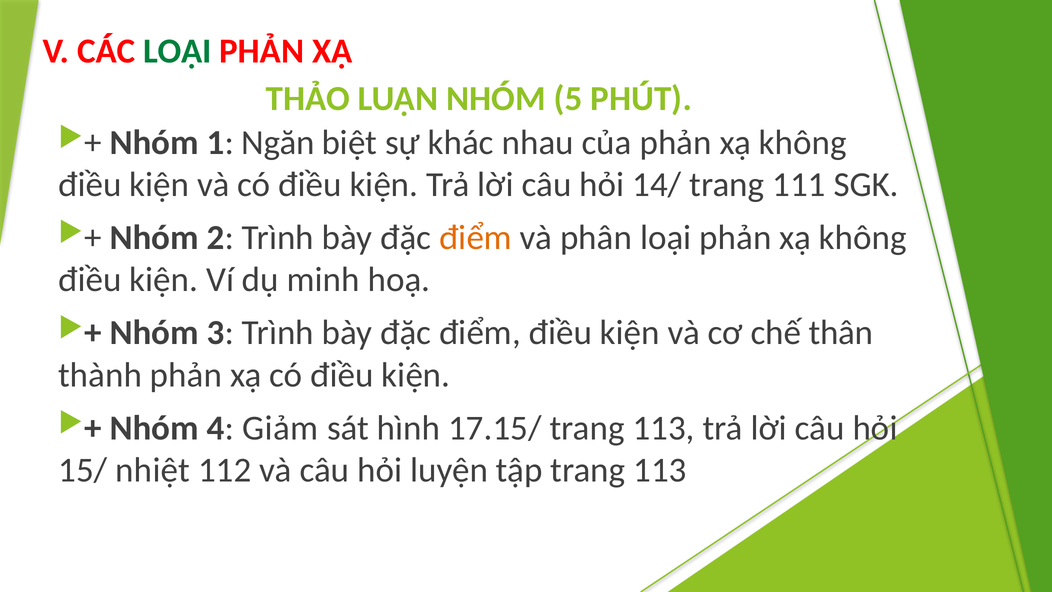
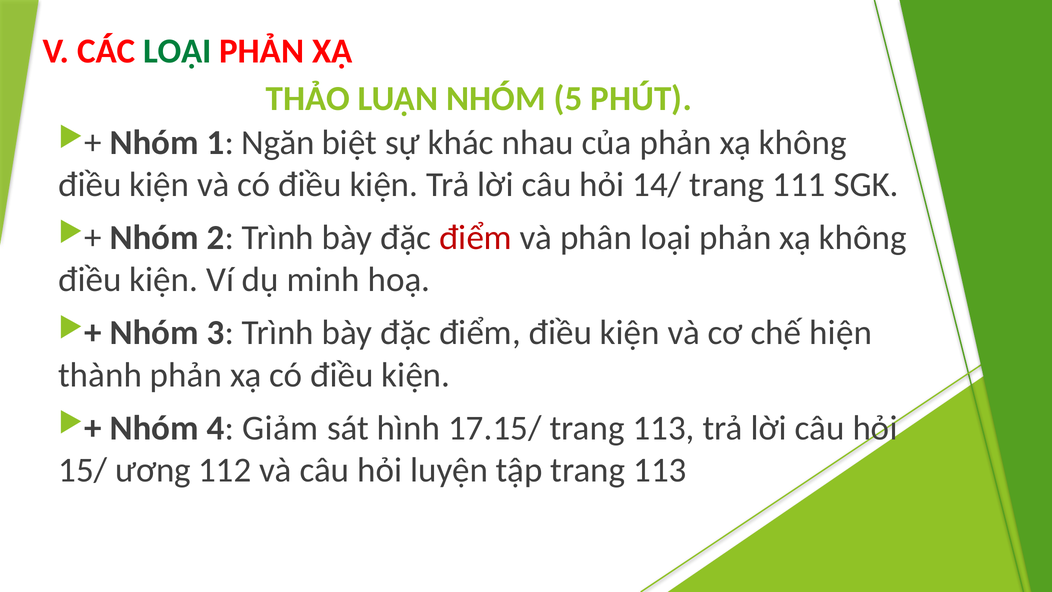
điểm colour: orange -> red (476, 238)
thân: thân -> hiện (841, 333)
nhiệt: nhiệt -> ương (153, 470)
